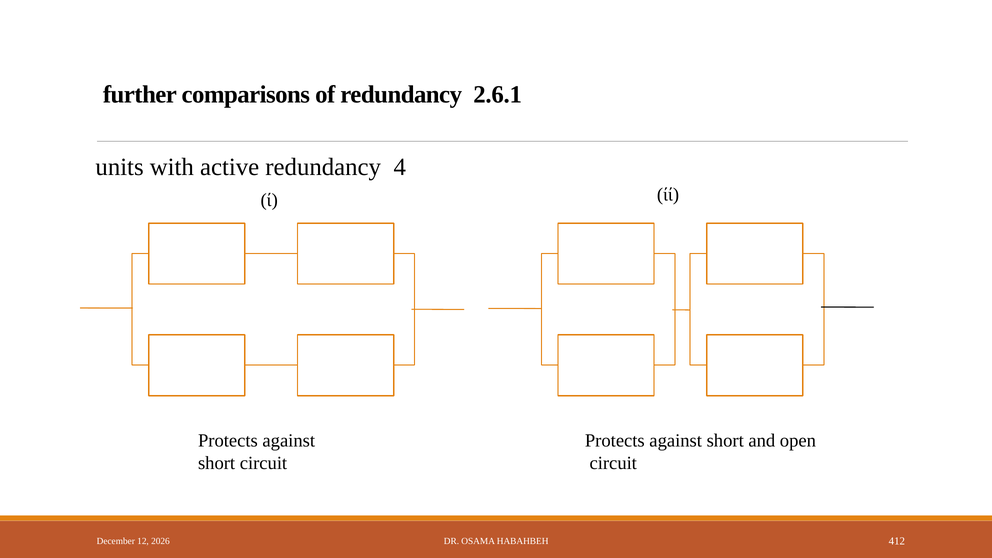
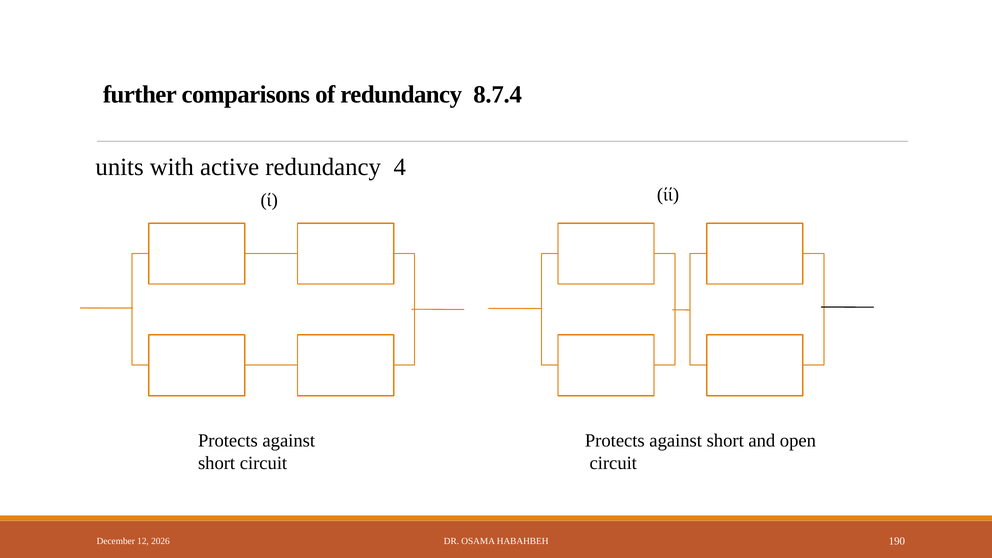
2.6.1: 2.6.1 -> 8.7.4 (498, 95)
412: 412 -> 190 (897, 541)
